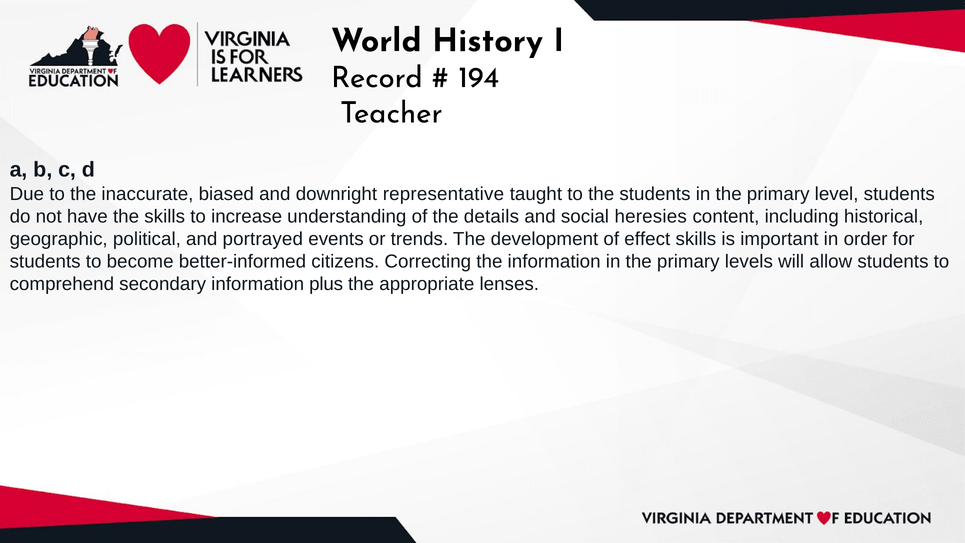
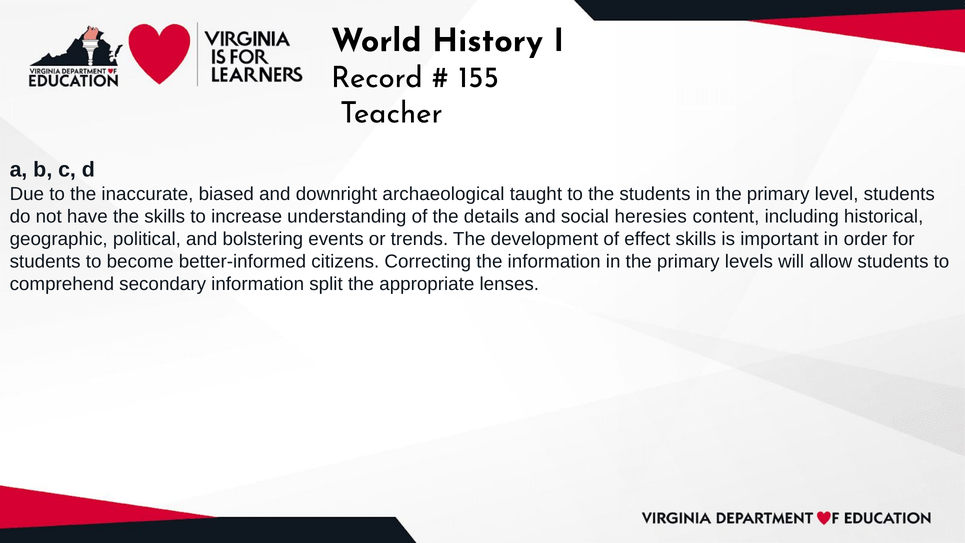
194: 194 -> 155 (479, 77)
representative: representative -> archaeological (443, 194)
portrayed: portrayed -> bolstering (263, 239)
plus: plus -> split (326, 284)
